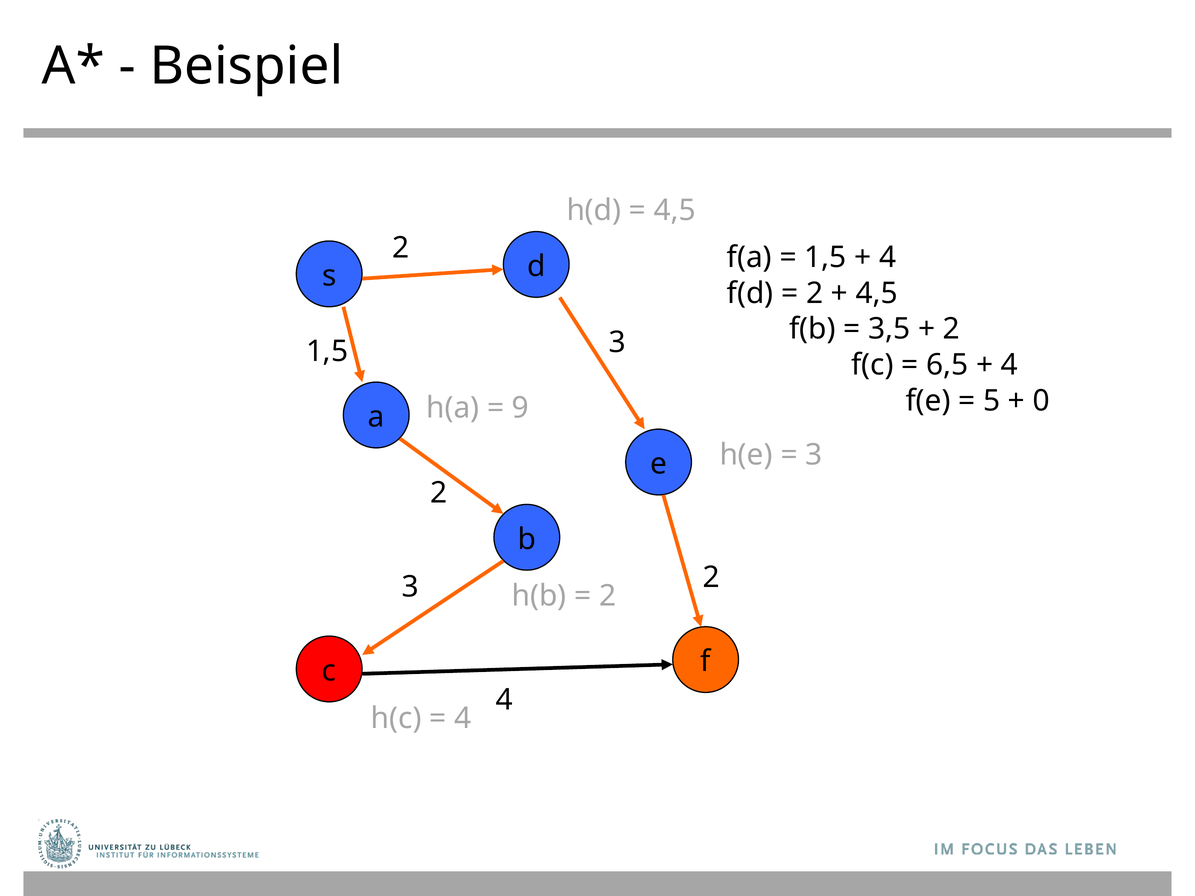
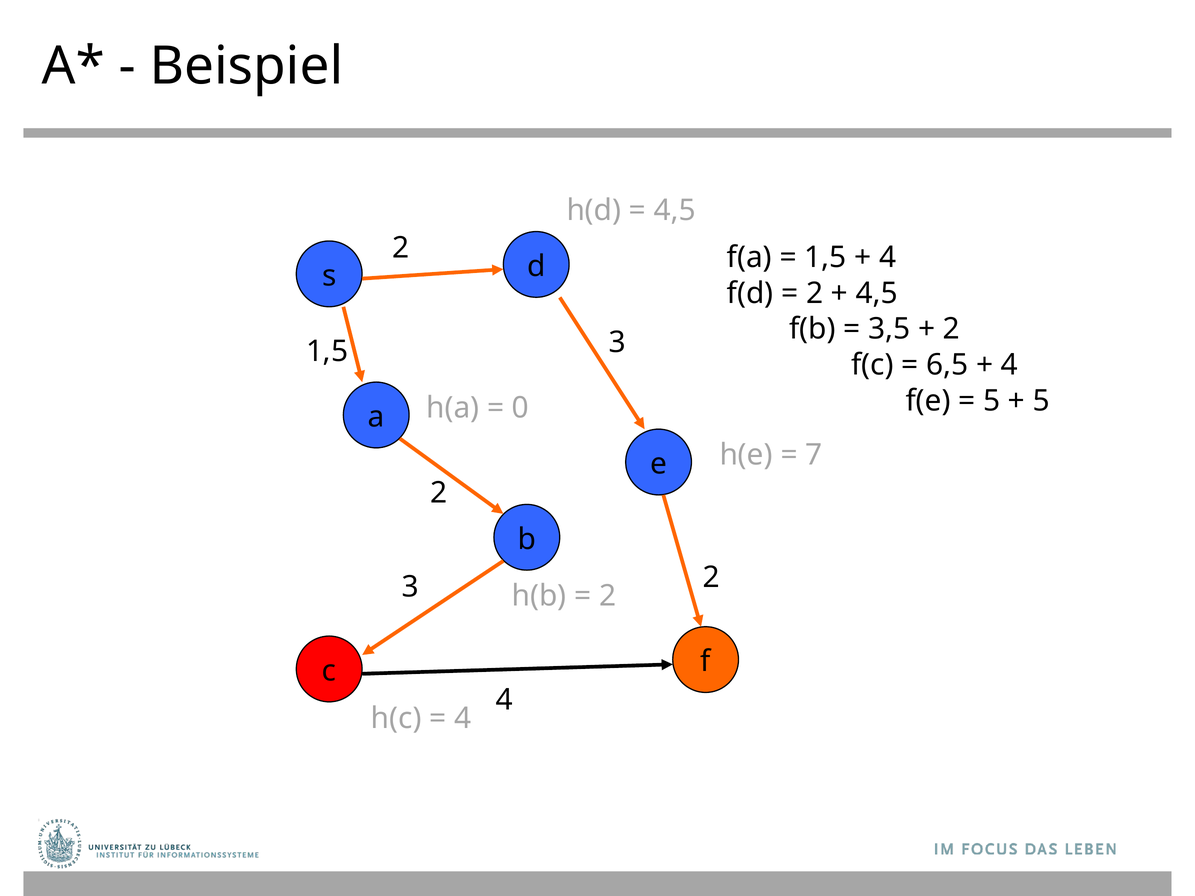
0: 0 -> 5 (1041, 401)
9: 9 -> 0 (520, 408)
3: 3 -> 7 (814, 455)
